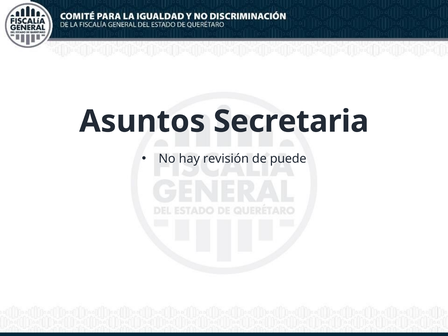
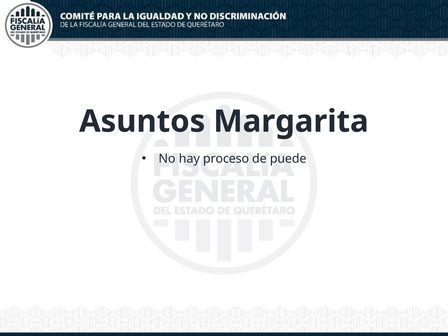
Secretaria: Secretaria -> Margarita (291, 121)
revisión: revisión -> proceso (226, 159)
